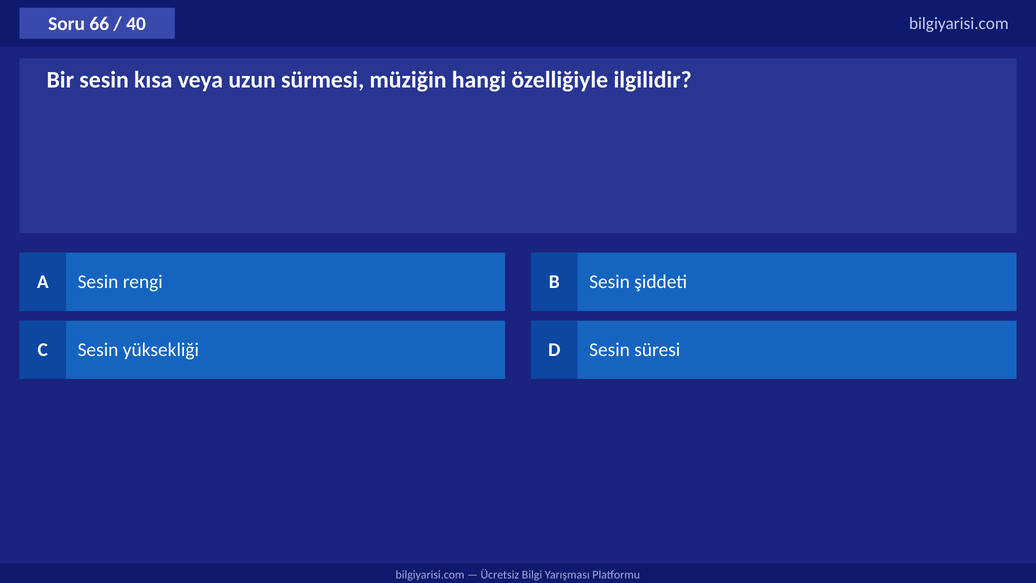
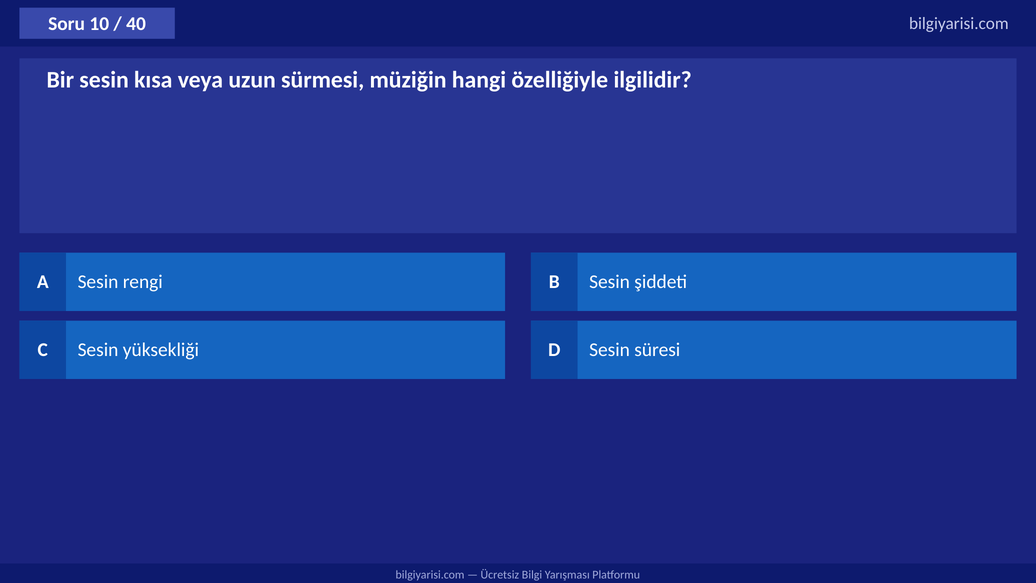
66: 66 -> 10 (99, 24)
